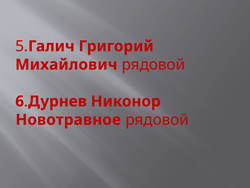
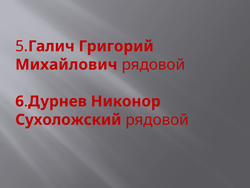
Новотравное: Новотравное -> Сухоложский (68, 119)
